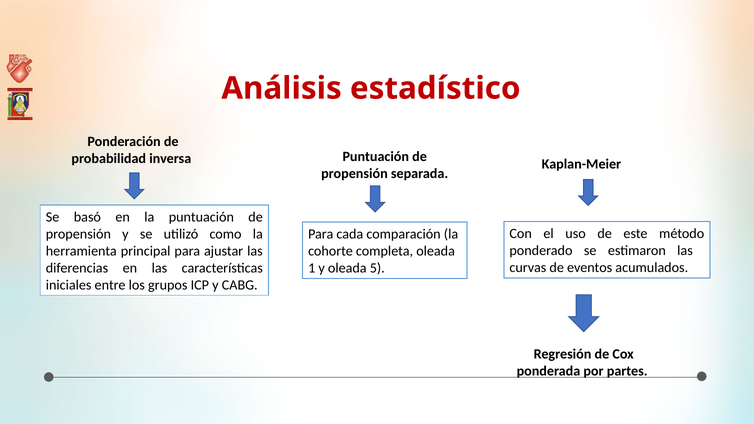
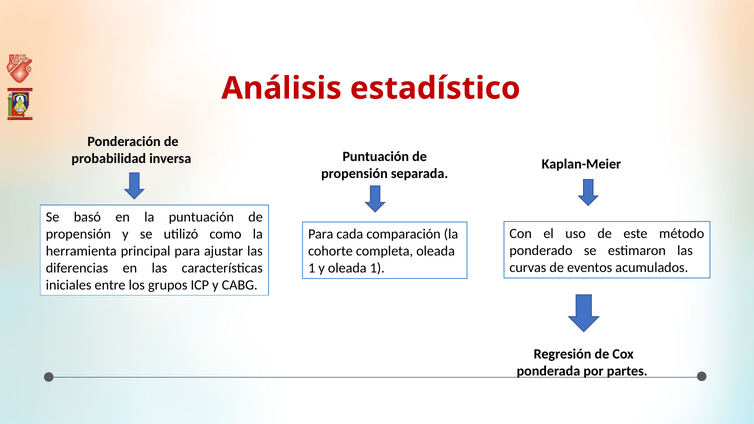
y oleada 5: 5 -> 1 (377, 268)
